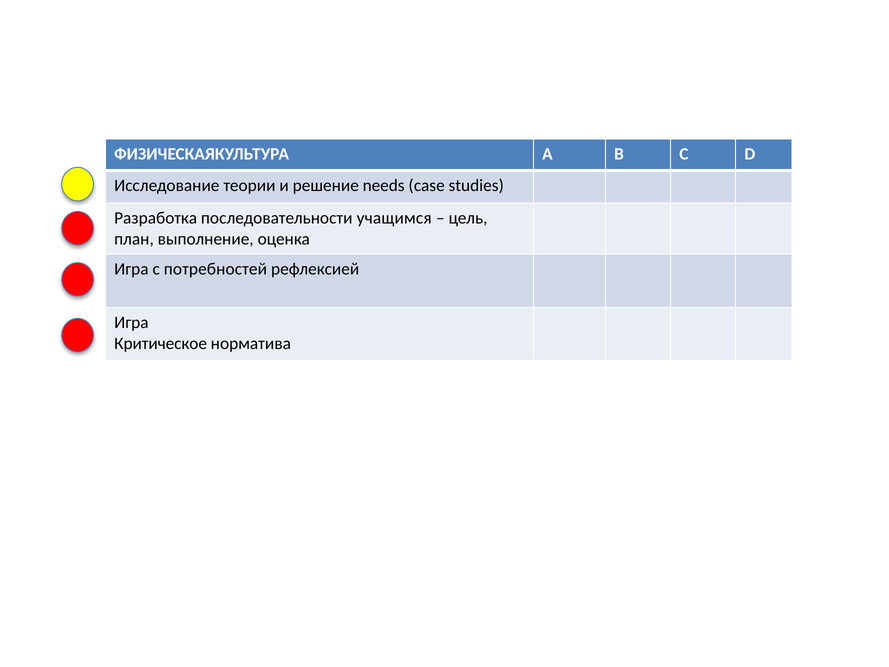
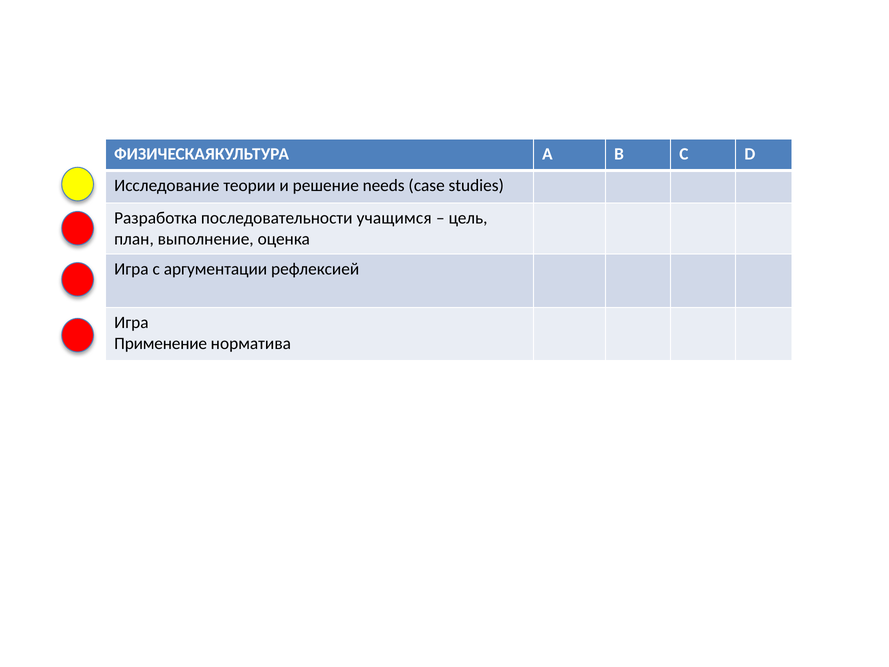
потребностей: потребностей -> аргументации (215, 269)
Критическое: Критическое -> Применение (161, 343)
